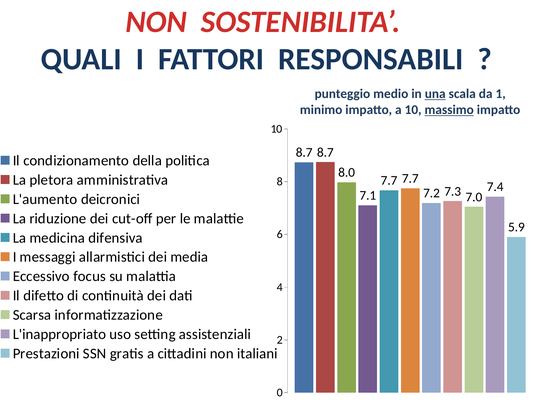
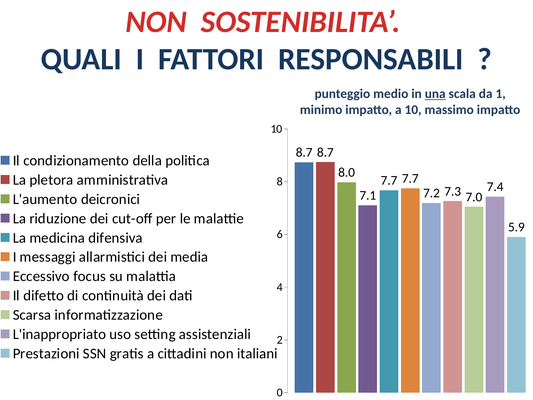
massimo underline: present -> none (449, 110)
